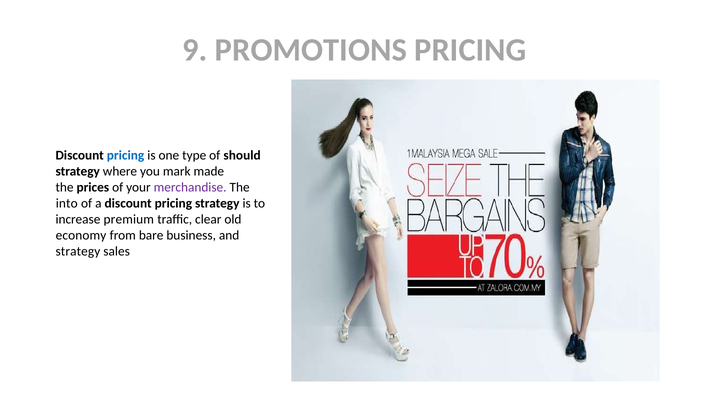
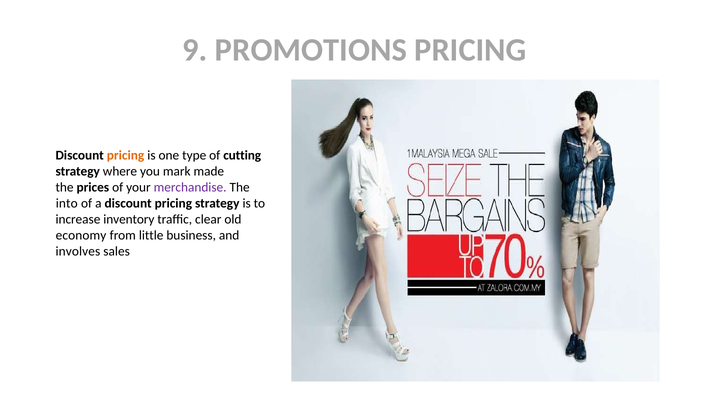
pricing colour: blue -> orange (126, 156)
should: should -> cutting (242, 156)
premium: premium -> inventory (129, 220)
bare: bare -> little (151, 236)
strategy: strategy -> involves (78, 252)
